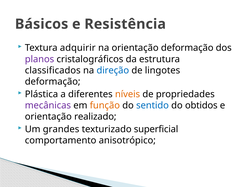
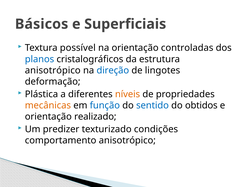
Resistência: Resistência -> Superficiais (125, 24)
adquirir: adquirir -> possível (78, 48)
orientação deformação: deformação -> controladas (187, 48)
planos colour: purple -> blue (39, 59)
classificados: classificados -> anisotrópico (53, 70)
mecânicas colour: purple -> orange (48, 105)
função colour: orange -> blue (105, 105)
grandes: grandes -> predizer (61, 129)
superficial: superficial -> condições (156, 129)
